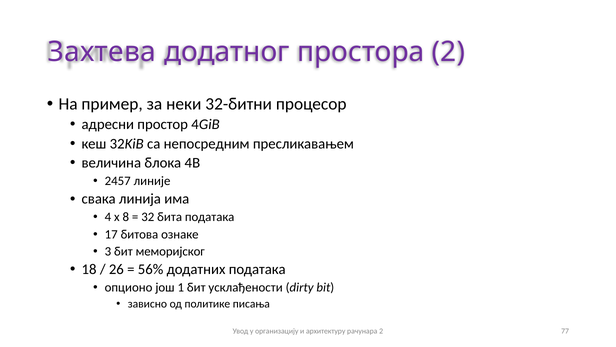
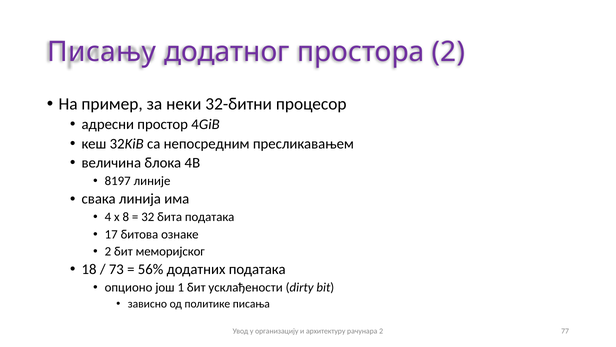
Захтева: Захтева -> Писању (102, 52)
2457: 2457 -> 8197 (118, 181)
3: 3 -> 2 (108, 251)
26: 26 -> 73 (116, 269)
